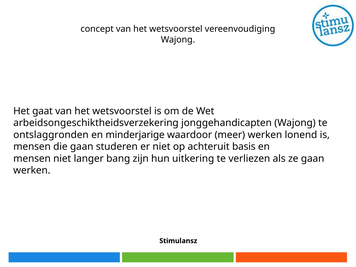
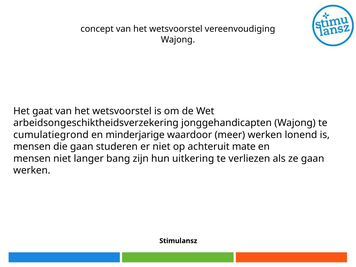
ontslaggronden: ontslaggronden -> cumulatiegrond (51, 135)
basis: basis -> mate (244, 147)
